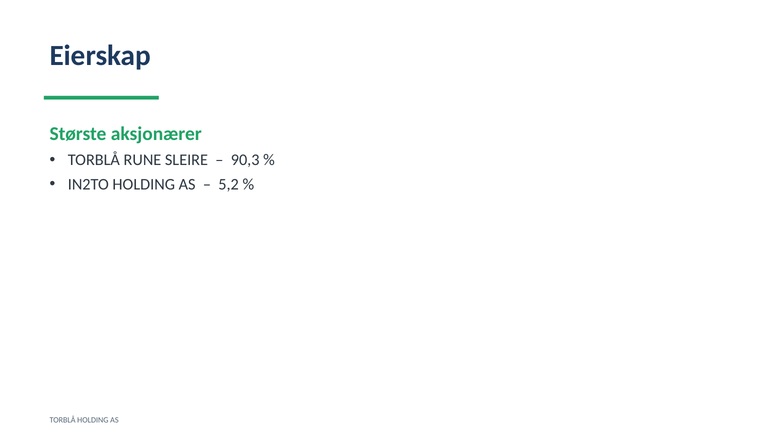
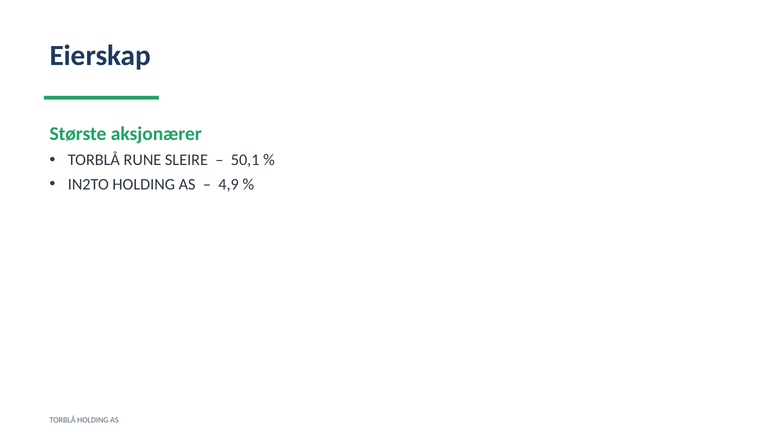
90,3: 90,3 -> 50,1 (245, 160)
5,2: 5,2 -> 4,9 (229, 185)
